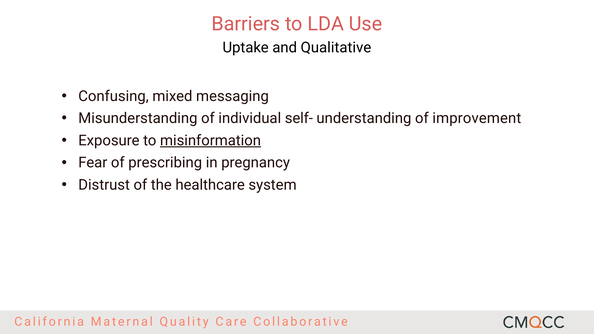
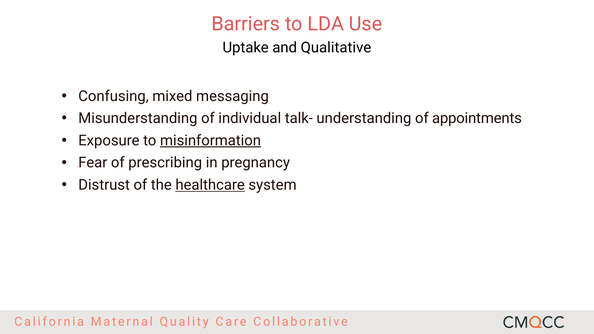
self-: self- -> talk- (299, 118)
improvement: improvement -> appointments (477, 118)
healthcare underline: none -> present (210, 185)
